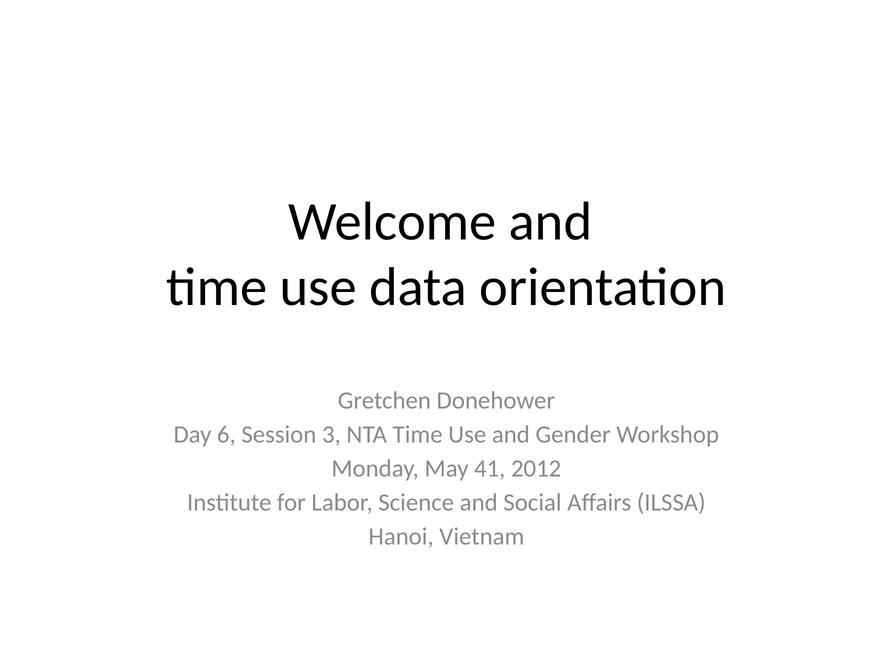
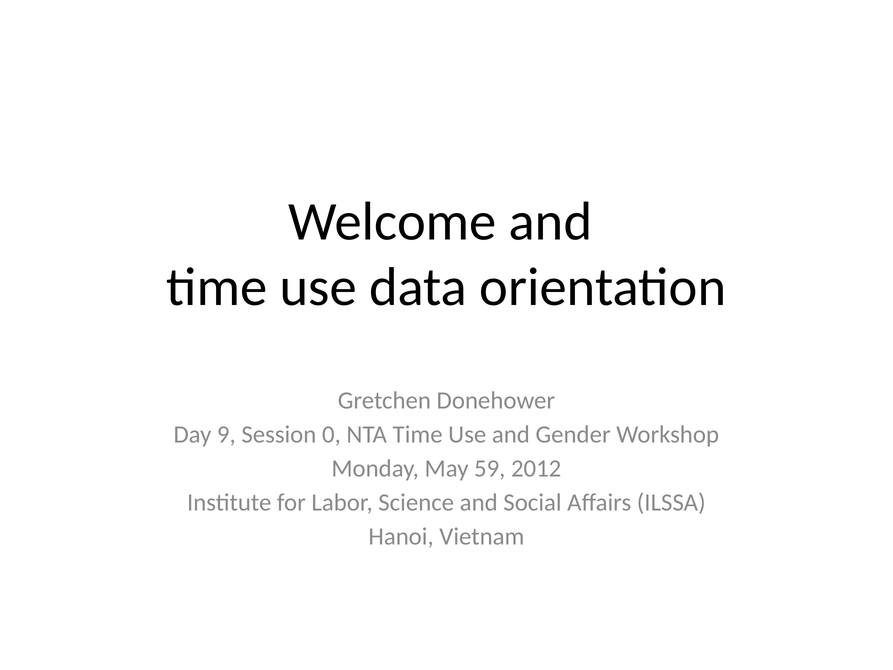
6: 6 -> 9 (226, 435)
3: 3 -> 0 (331, 435)
41: 41 -> 59 (490, 468)
